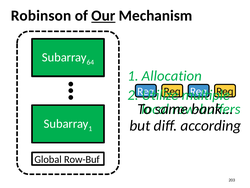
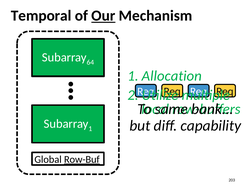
Robinson: Robinson -> Temporal (41, 16)
according: according -> capability (211, 125)
Row-Buf underline: none -> present (82, 159)
